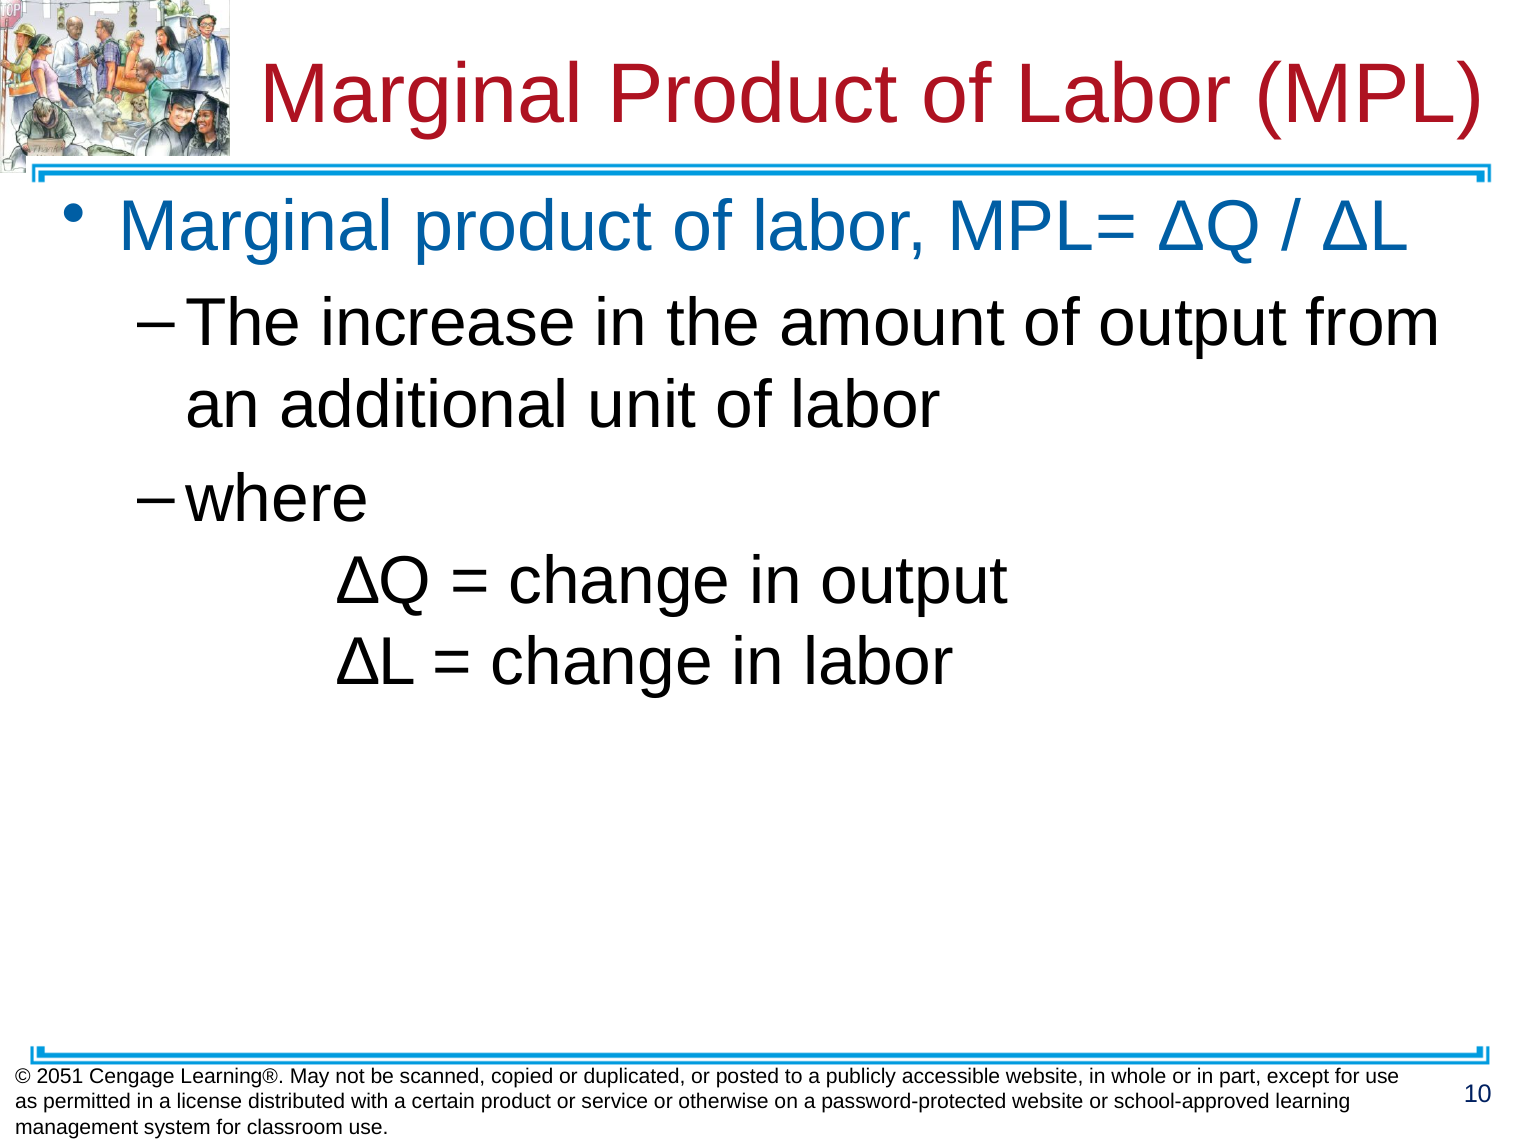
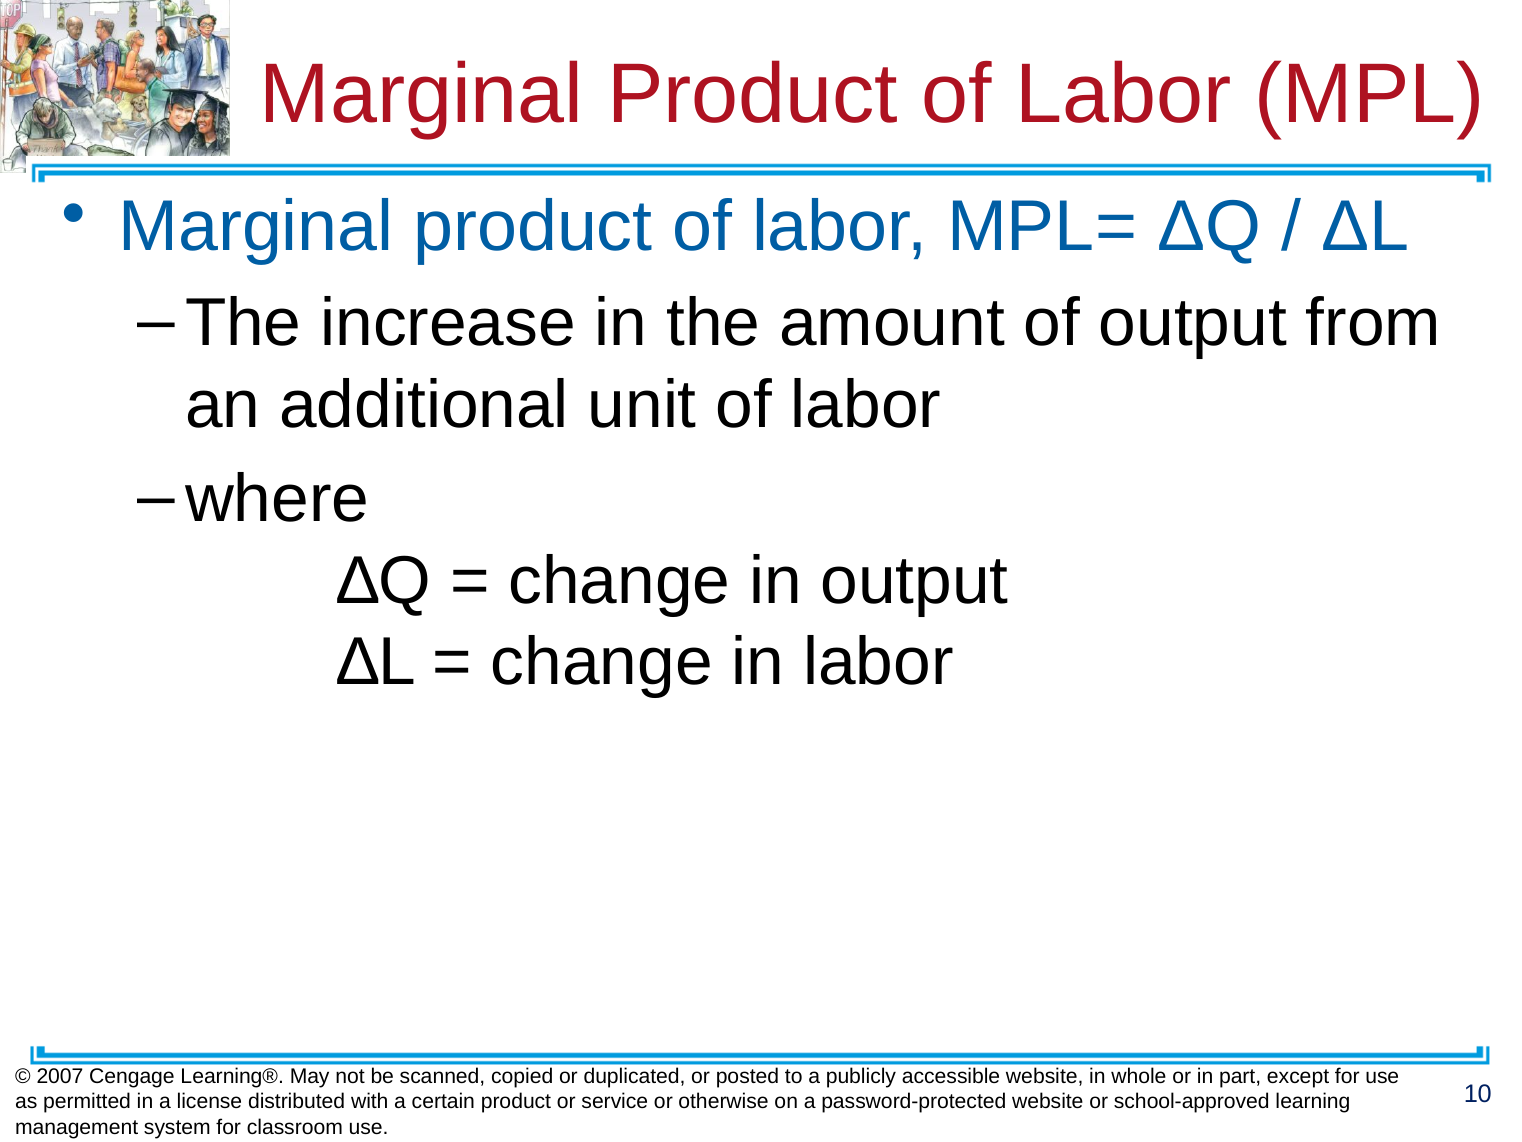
2051: 2051 -> 2007 (60, 1076)
